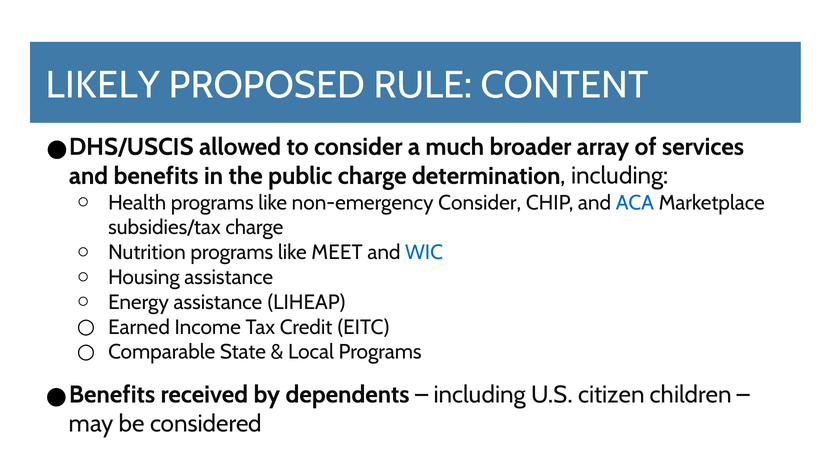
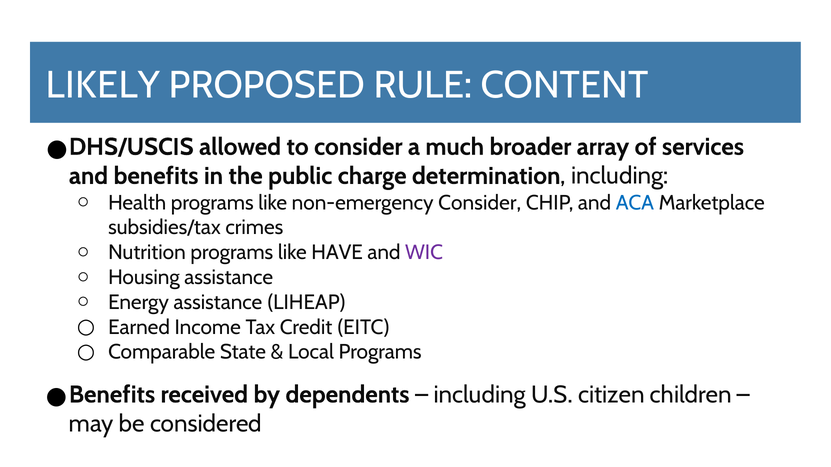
subsidies/tax charge: charge -> crimes (254, 228)
MEET: MEET -> HAVE (337, 253)
WIC colour: blue -> purple (424, 253)
